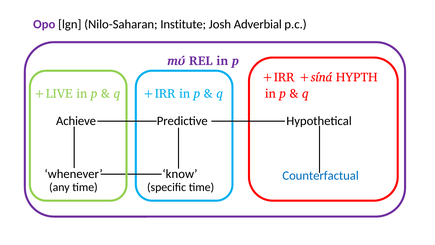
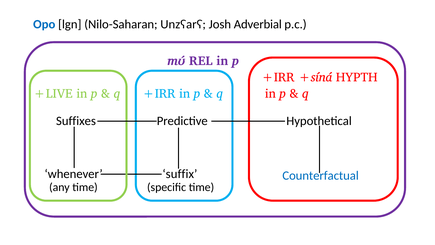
Opo colour: purple -> blue (44, 24)
Institute: Institute -> Unzʕarʕ (183, 24)
Achieve: Achieve -> Suffixes (76, 121)
know: know -> suffix (180, 174)
